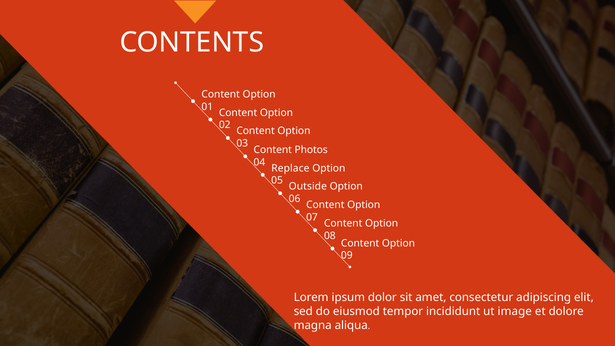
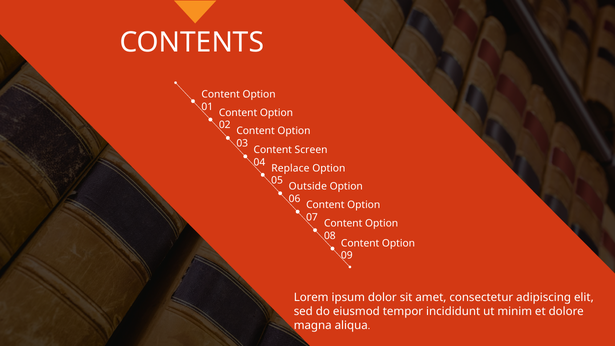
Photos: Photos -> Screen (311, 150)
image: image -> minim (515, 311)
